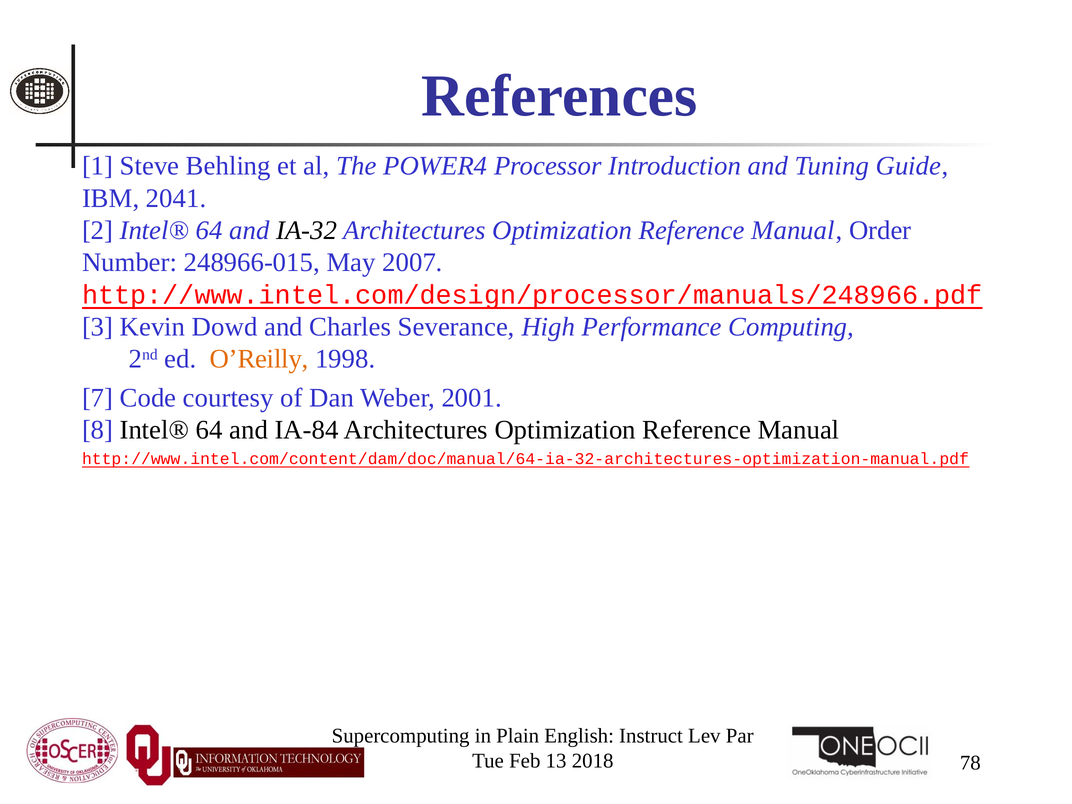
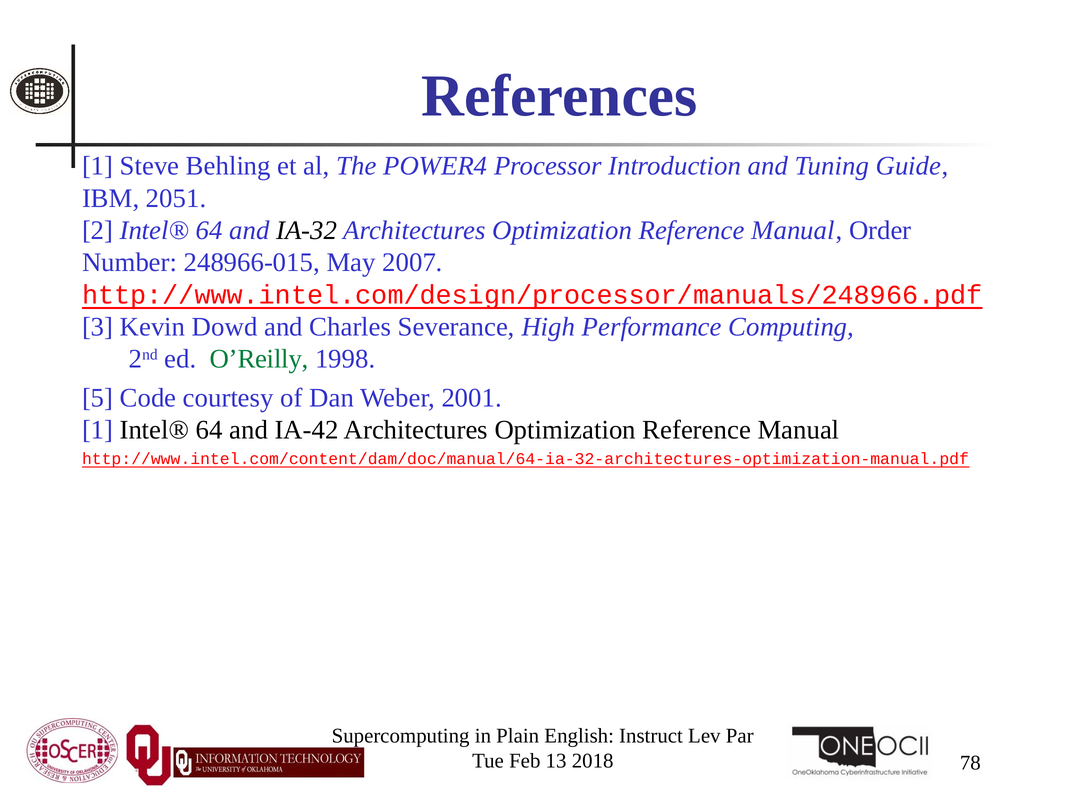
2041: 2041 -> 2051 (176, 198)
O’Reilly colour: orange -> green (259, 359)
7: 7 -> 5 (98, 398)
8: 8 -> 1 (98, 430)
IA-84: IA-84 -> IA-42 (307, 430)
